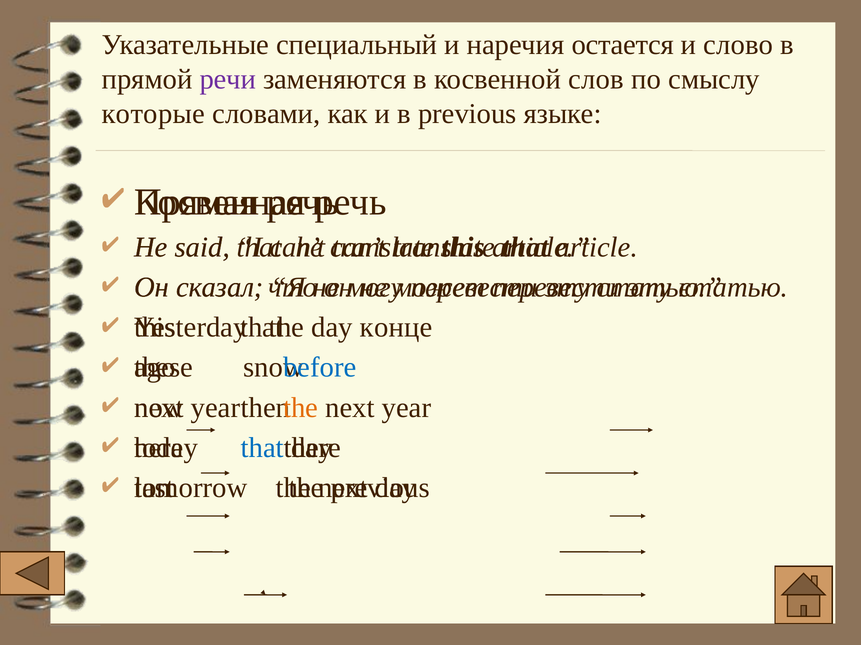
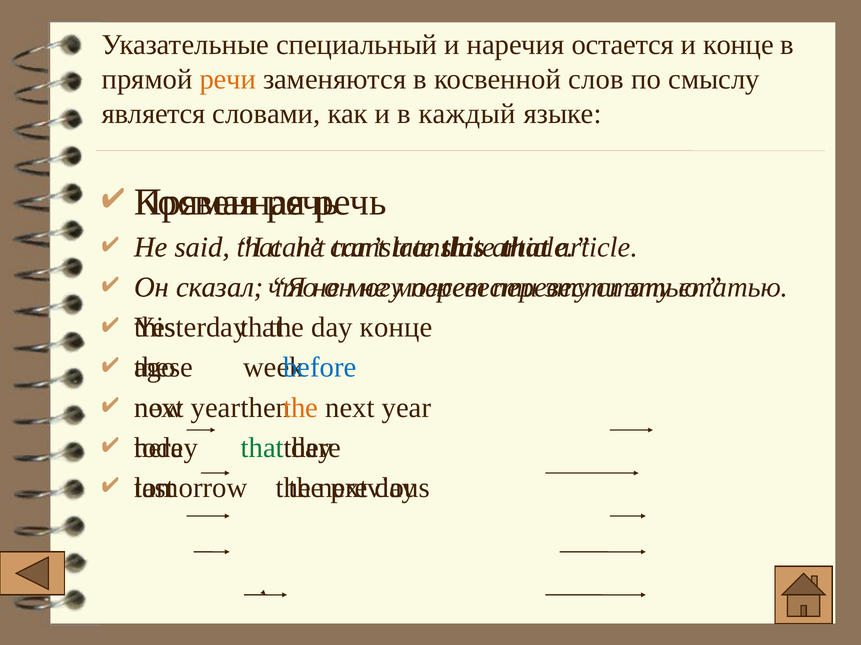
и слово: слово -> конце (739, 45)
речи colour: purple -> orange (228, 79)
которые: которые -> является (154, 114)
в previous: previous -> каждый (467, 114)
snow: snow -> week (273, 368)
that colour: blue -> green (262, 448)
